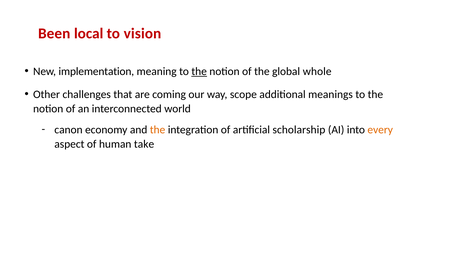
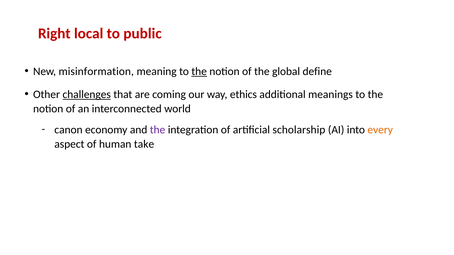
Been: Been -> Right (54, 34)
vision: vision -> public (143, 34)
implementation: implementation -> misinformation (96, 71)
whole: whole -> define (317, 71)
challenges underline: none -> present (87, 95)
scope: scope -> ethics (243, 95)
the colour: orange -> purple (158, 130)
